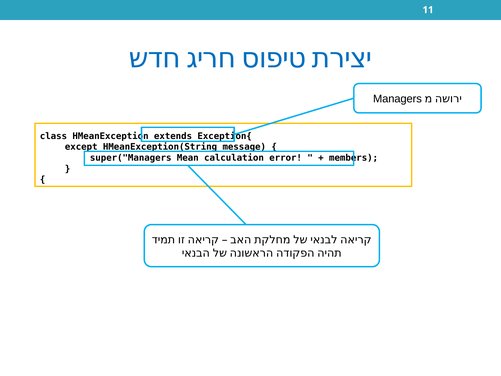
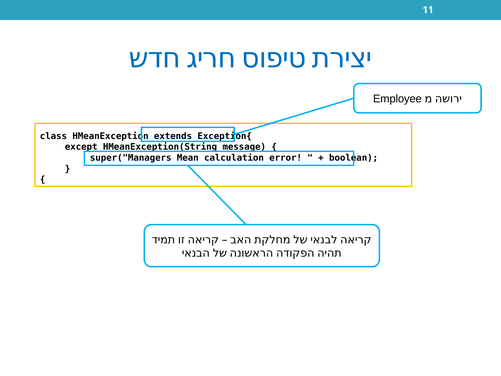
Managers: Managers -> Employee (397, 99)
members: members -> boolean (354, 158)
